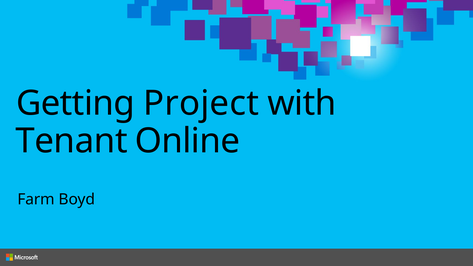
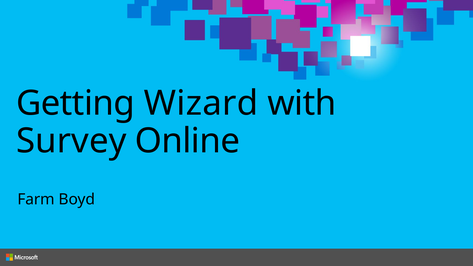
Project: Project -> Wizard (201, 103)
Tenant: Tenant -> Survey (71, 141)
